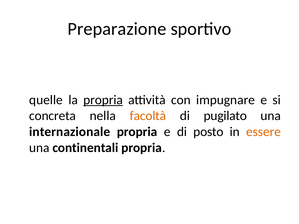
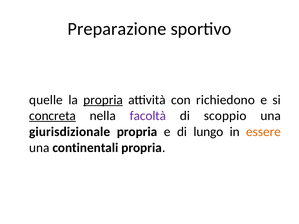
impugnare: impugnare -> richiedono (225, 100)
concreta underline: none -> present (53, 116)
facoltà colour: orange -> purple (148, 116)
pugilato: pugilato -> scoppio (225, 116)
internazionale: internazionale -> giurisdizionale (70, 132)
posto: posto -> lungo (208, 132)
